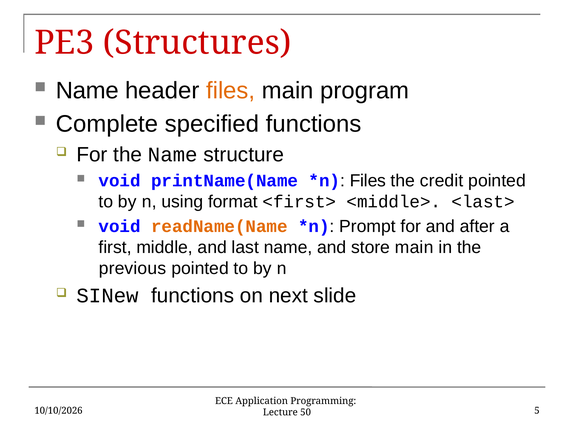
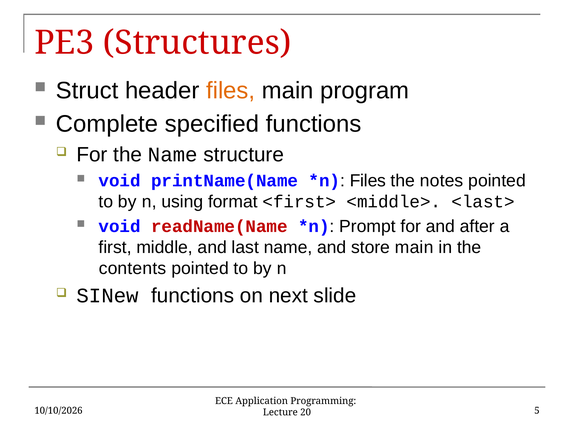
Name: Name -> Struct (87, 91)
credit: credit -> notes (442, 181)
readName(Name colour: orange -> red (219, 227)
previous: previous -> contents (133, 269)
50: 50 -> 20 (306, 413)
